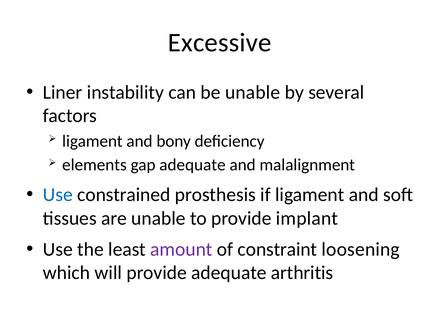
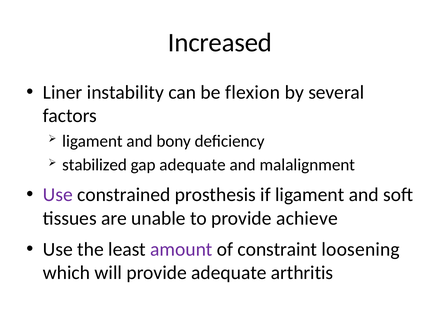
Excessive: Excessive -> Increased (220, 43)
be unable: unable -> flexion (253, 92)
elements: elements -> stabilized (95, 165)
Use colour: blue -> purple (58, 195)
implant: implant -> achieve (307, 218)
